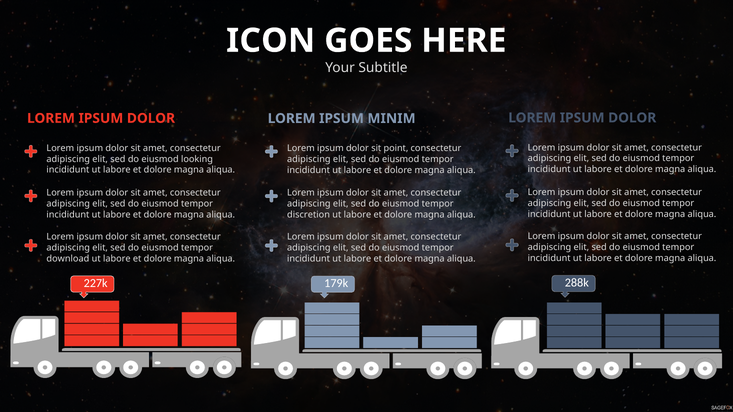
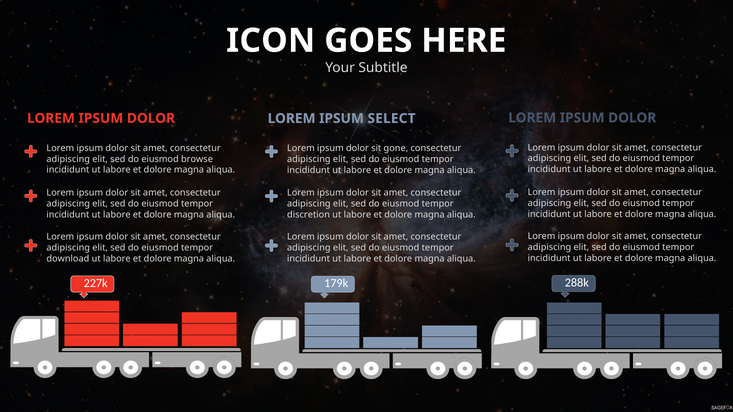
MINIM: MINIM -> SELECT (392, 119)
point: point -> gone (396, 148)
looking: looking -> browse (197, 159)
